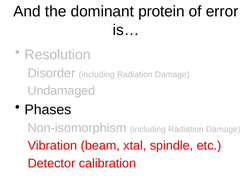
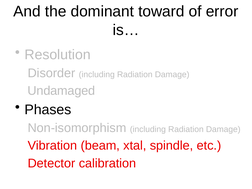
protein: protein -> toward (161, 11)
